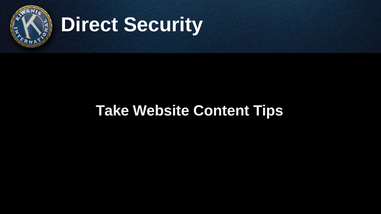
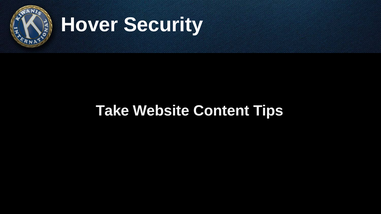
Direct: Direct -> Hover (89, 25)
